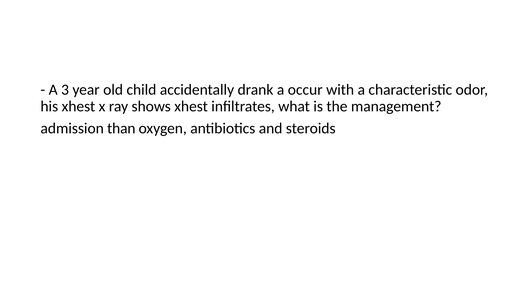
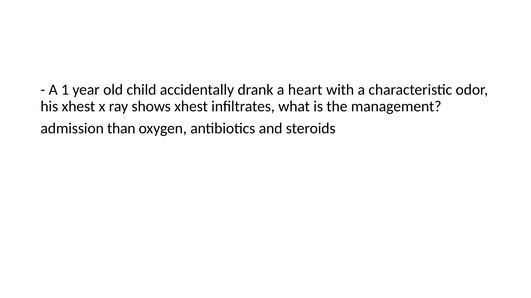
3: 3 -> 1 (65, 90)
occur: occur -> heart (305, 90)
